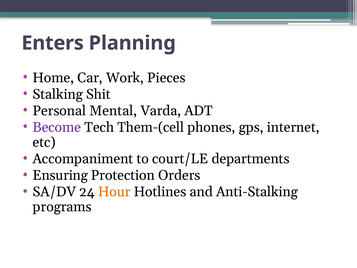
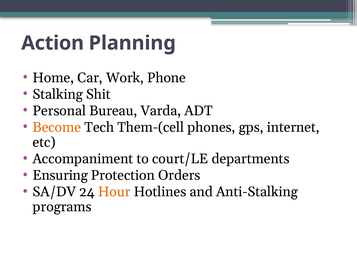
Enters: Enters -> Action (53, 43)
Pieces: Pieces -> Phone (167, 78)
Mental: Mental -> Bureau (113, 111)
Become colour: purple -> orange (57, 127)
